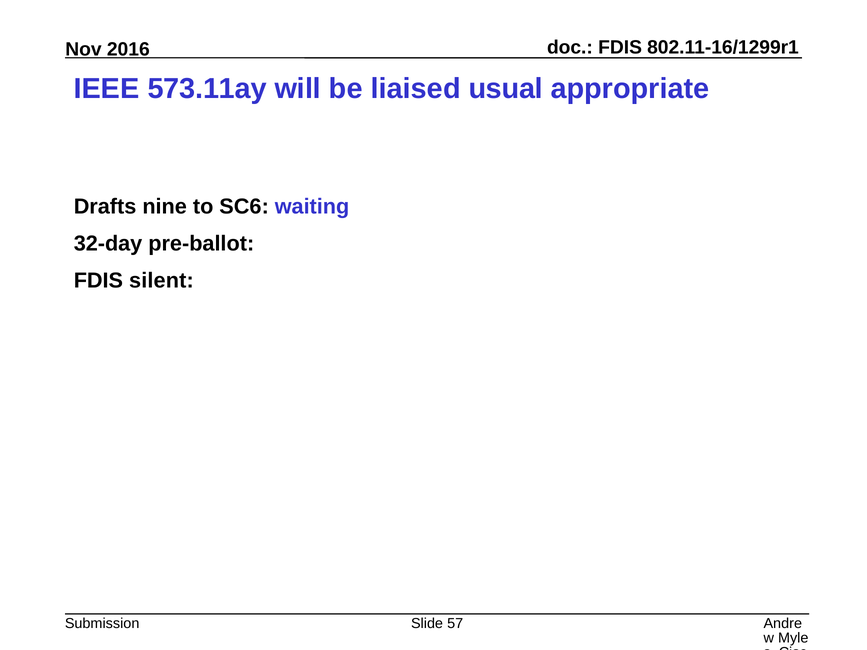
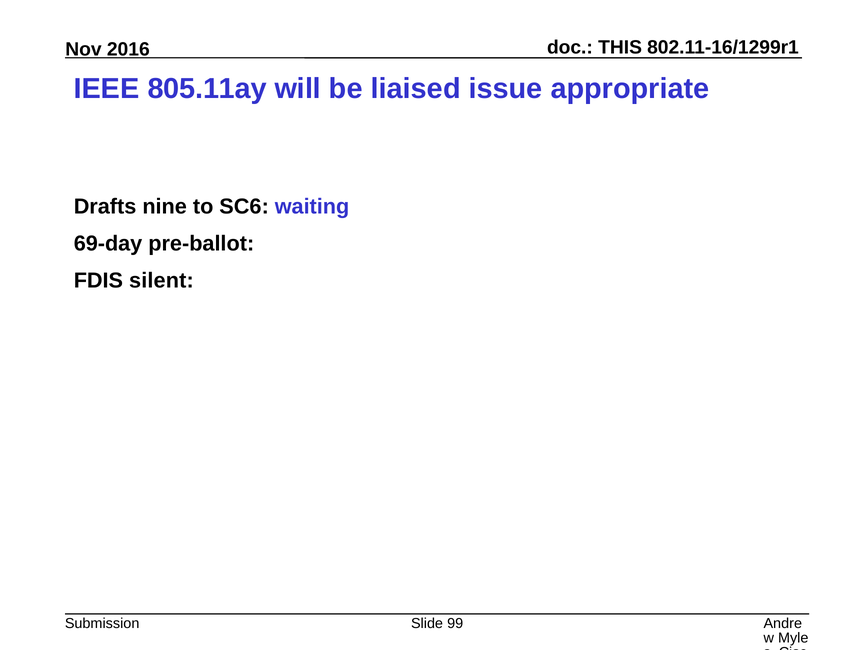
FDIS: FDIS -> THIS (620, 48)
573.11ay: 573.11ay -> 805.11ay (207, 89)
usual: usual -> issue (506, 89)
32-day: 32-day -> 69-day (108, 244)
57: 57 -> 99 (455, 624)
